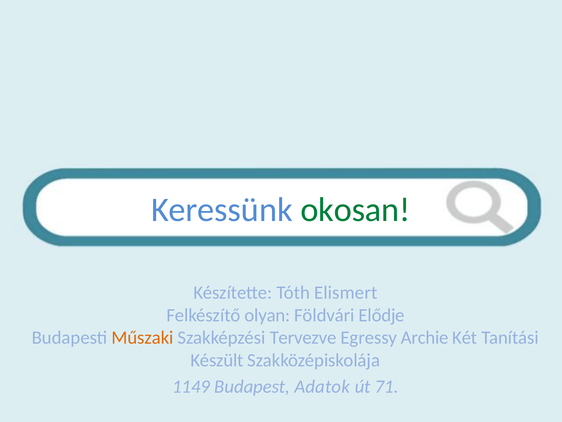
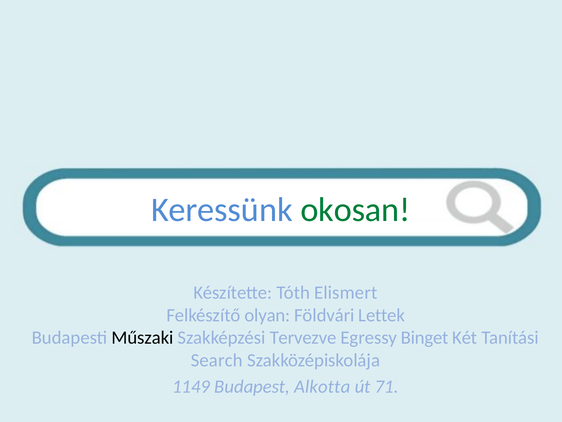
Elődje: Elődje -> Lettek (382, 315)
Műszaki colour: orange -> black (142, 337)
Archie: Archie -> Binget (425, 337)
Készült: Készült -> Search (217, 360)
Adatok: Adatok -> Alkotta (322, 386)
